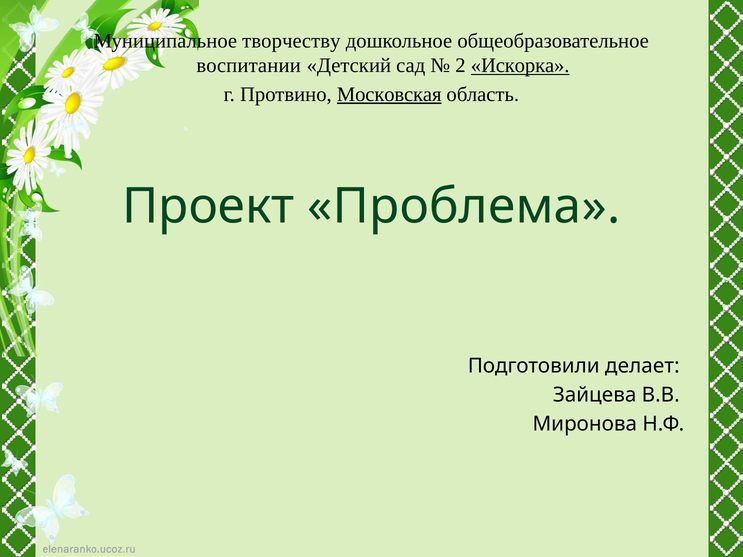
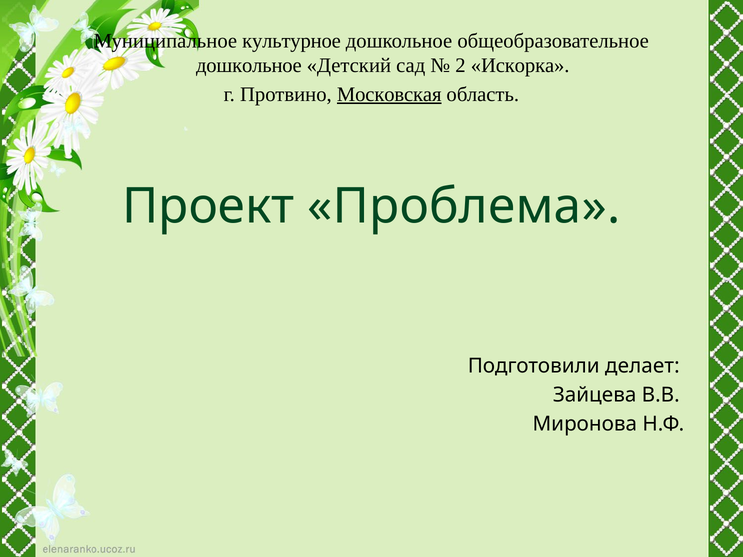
творчеству: творчеству -> культурное (292, 41)
воспитании: воспитании -> дошкольное (249, 66)
Искорка underline: present -> none (520, 66)
